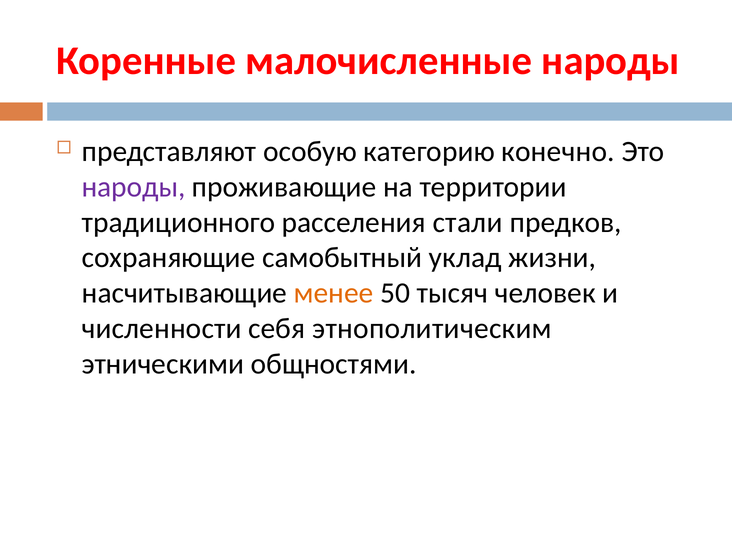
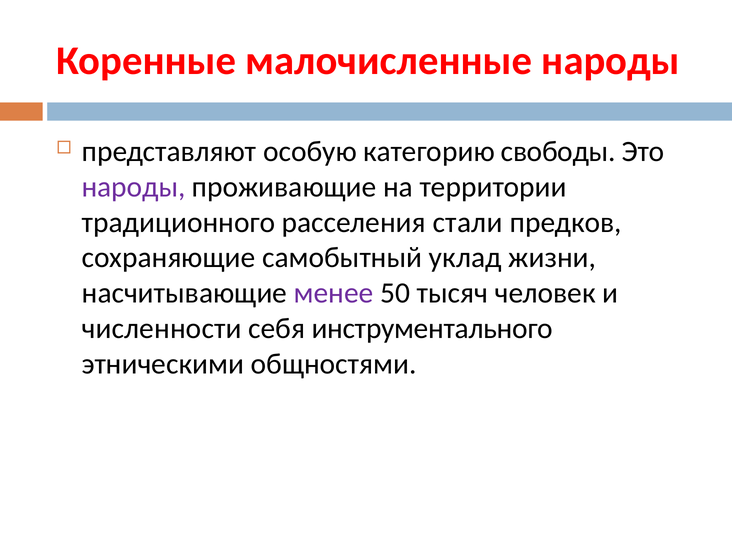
конечно: конечно -> свободы (558, 151)
менее colour: orange -> purple (334, 293)
этнополитическим: этнополитическим -> инструментального (432, 329)
